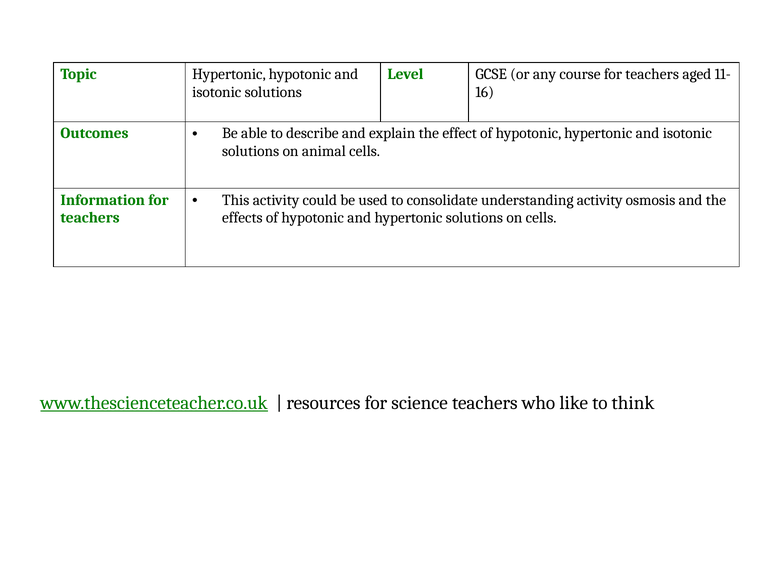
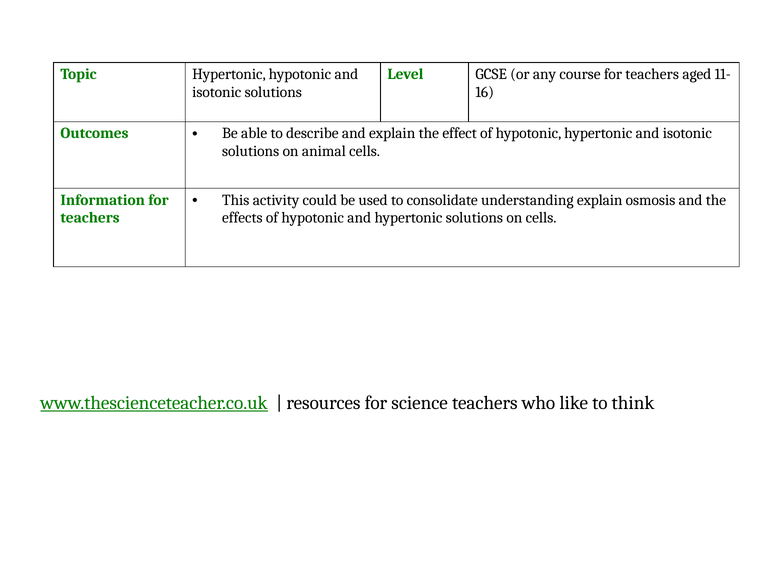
understanding activity: activity -> explain (600, 200)
